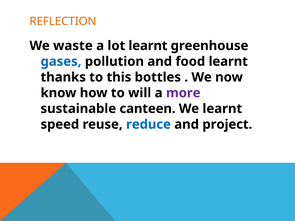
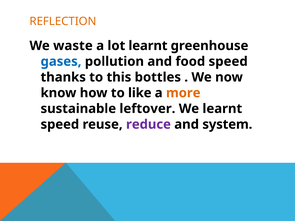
food learnt: learnt -> speed (228, 62)
will: will -> like (140, 93)
more colour: purple -> orange (183, 93)
canteen: canteen -> leftover (147, 109)
reduce colour: blue -> purple (148, 125)
project: project -> system (227, 125)
